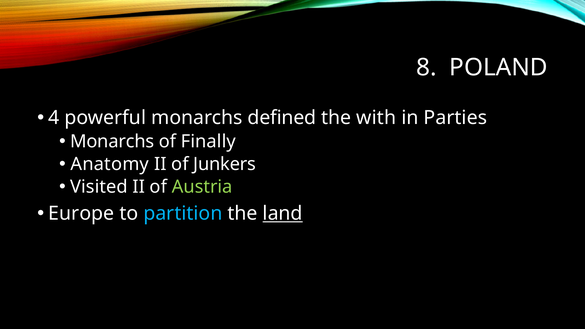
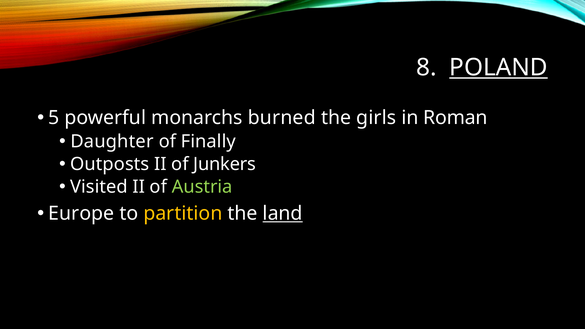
POLAND underline: none -> present (499, 68)
4: 4 -> 5 (54, 118)
defined: defined -> burned (282, 118)
with: with -> girls (376, 118)
Parties: Parties -> Roman (455, 118)
Monarchs: Monarchs -> Daughter (112, 141)
Anatomy: Anatomy -> Outposts (110, 164)
partition colour: light blue -> yellow (183, 213)
